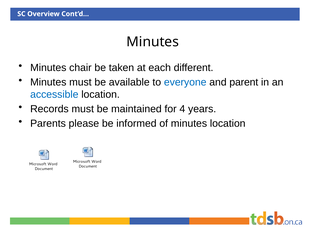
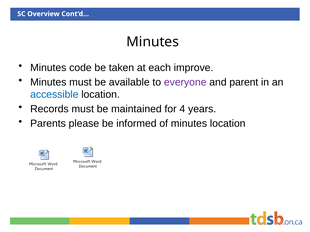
chair: chair -> code (80, 68)
different: different -> improve (194, 68)
everyone colour: blue -> purple (185, 82)
